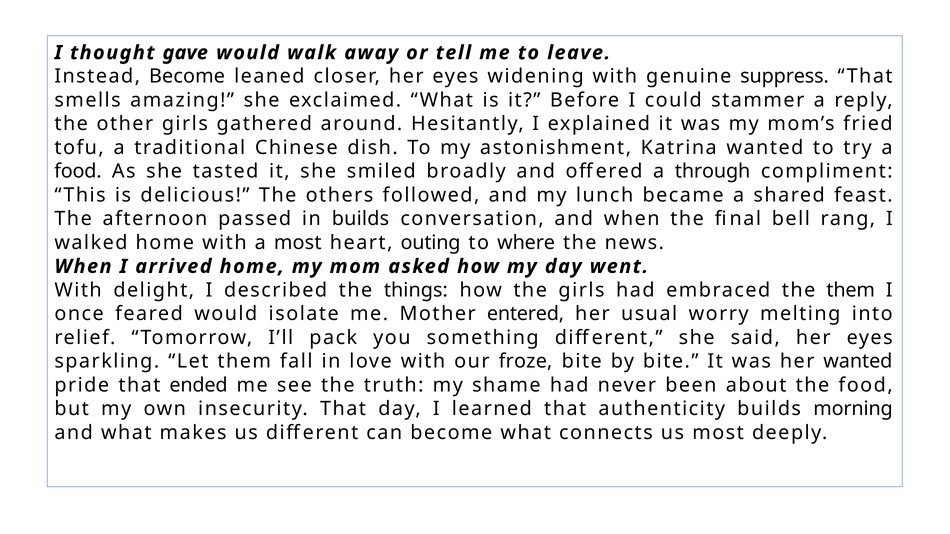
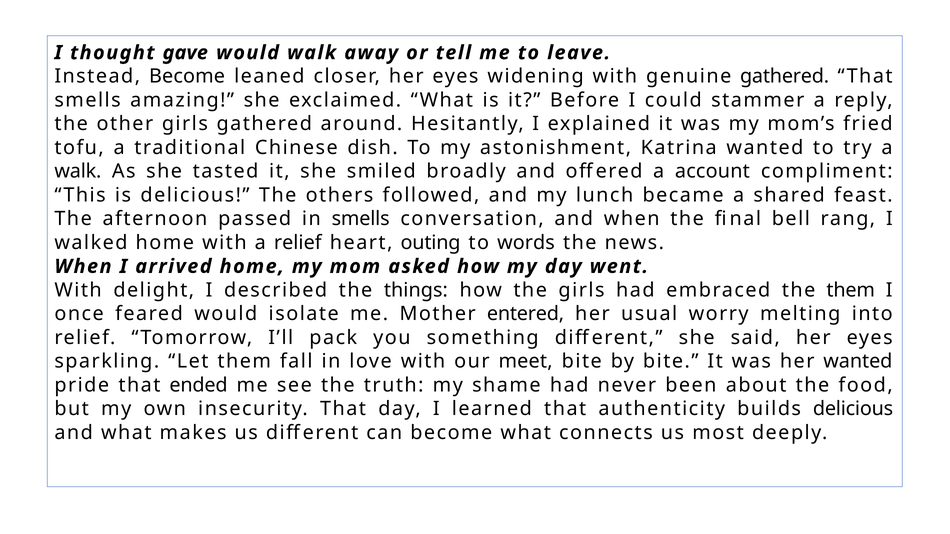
genuine suppress: suppress -> gathered (785, 76)
food: food -> walk (78, 172)
through: through -> account (712, 172)
in builds: builds -> smells (361, 219)
a most: most -> relief (298, 243)
where: where -> words (526, 243)
froze: froze -> meet (526, 362)
builds morning: morning -> delicious (853, 409)
